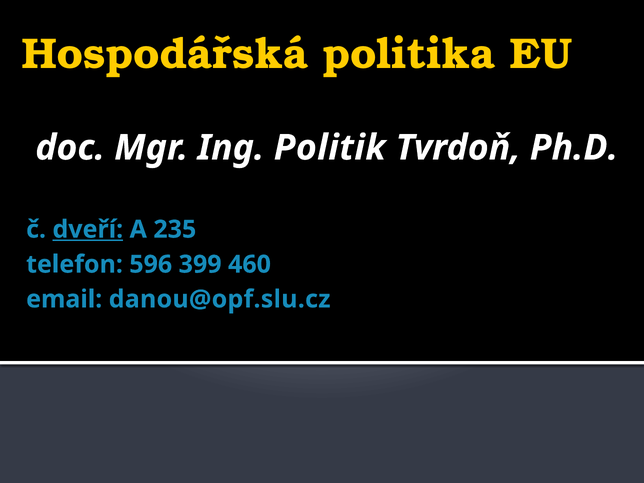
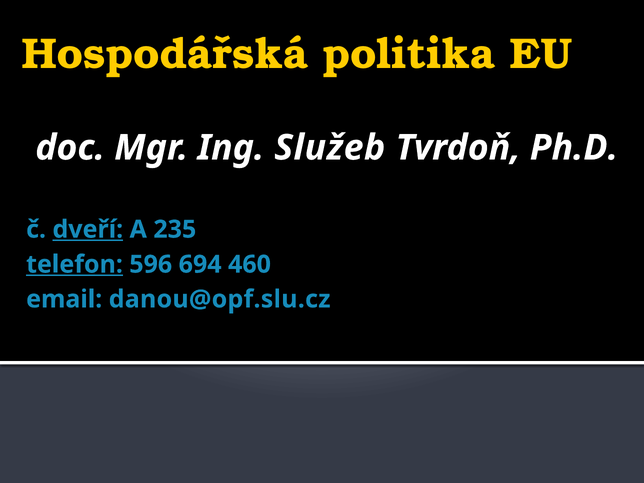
Politik: Politik -> Služeb (330, 148)
telefon underline: none -> present (74, 264)
399: 399 -> 694 (200, 264)
